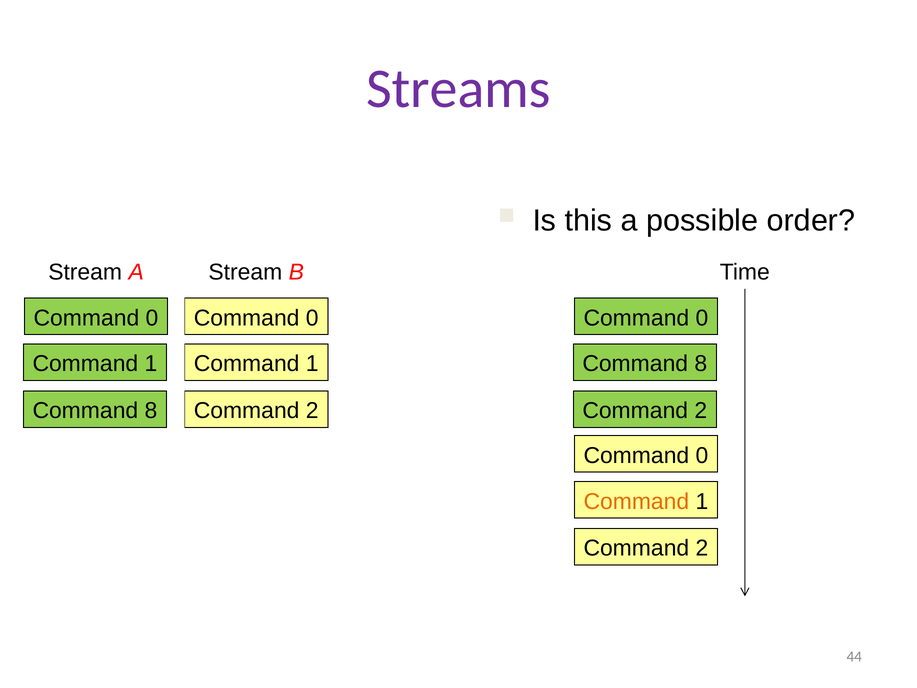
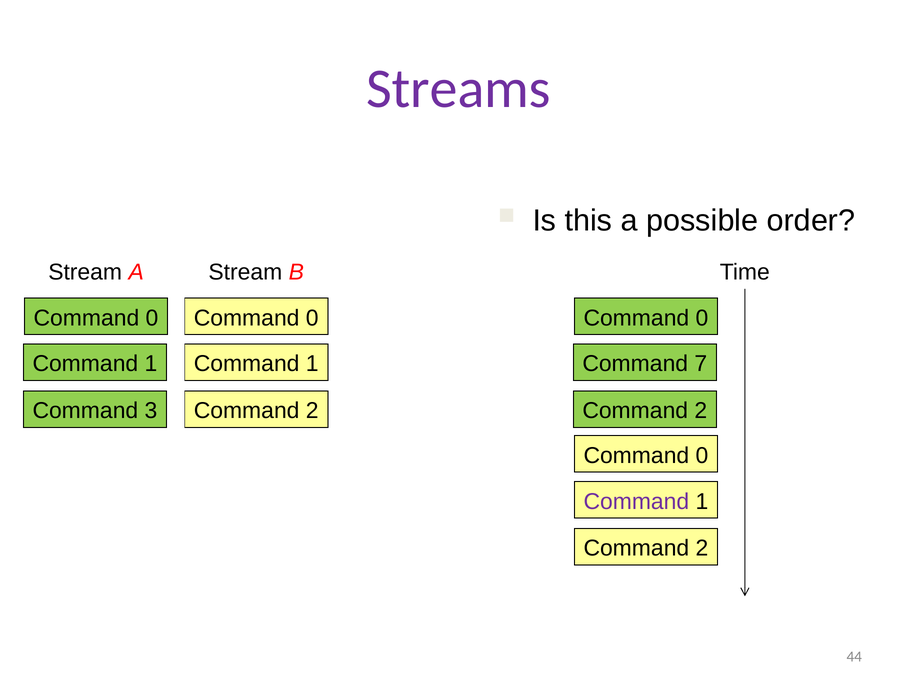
8: 8 -> 7 (701, 364)
8: 8 -> 3 (151, 411)
Command colour: orange -> purple (636, 501)
